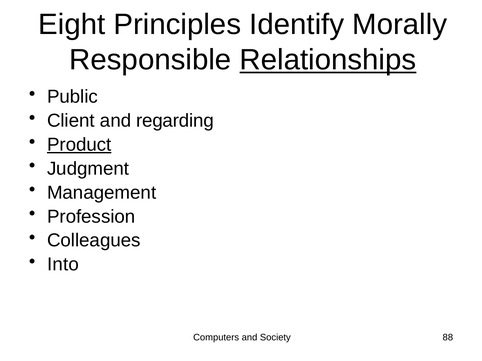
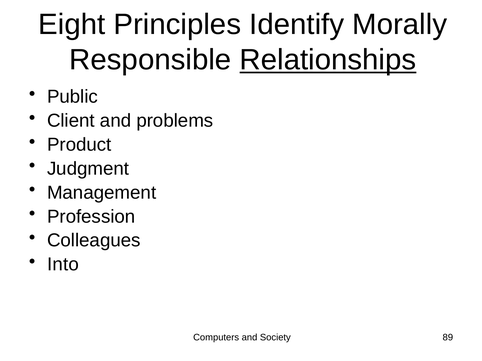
regarding: regarding -> problems (175, 121)
Product underline: present -> none (79, 145)
88: 88 -> 89 (448, 338)
